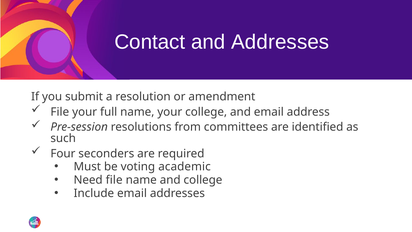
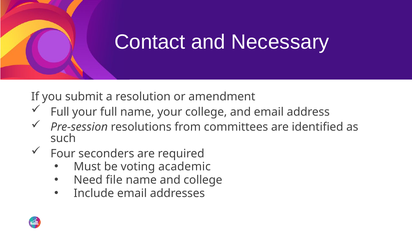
and Addresses: Addresses -> Necessary (280, 42)
File: File -> Full (60, 112)
